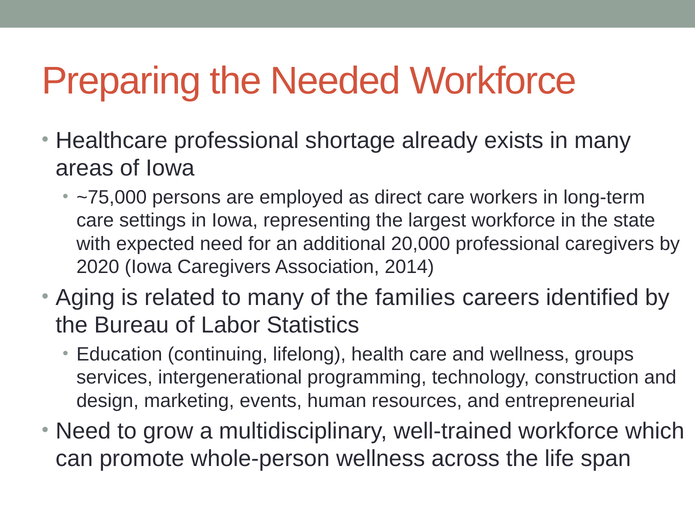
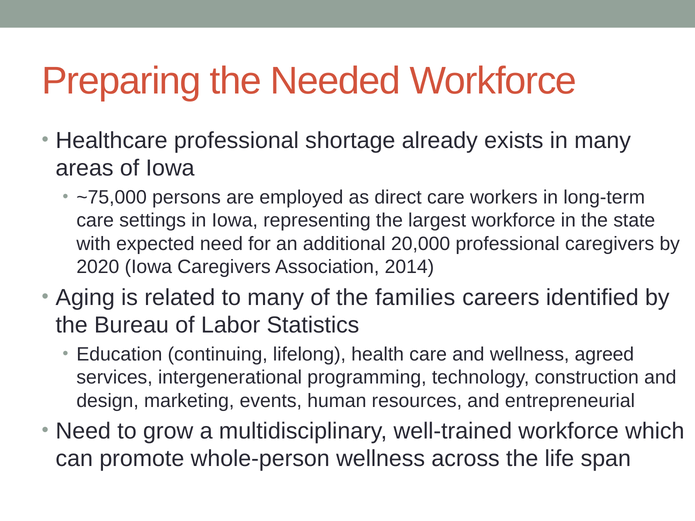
groups: groups -> agreed (604, 354)
